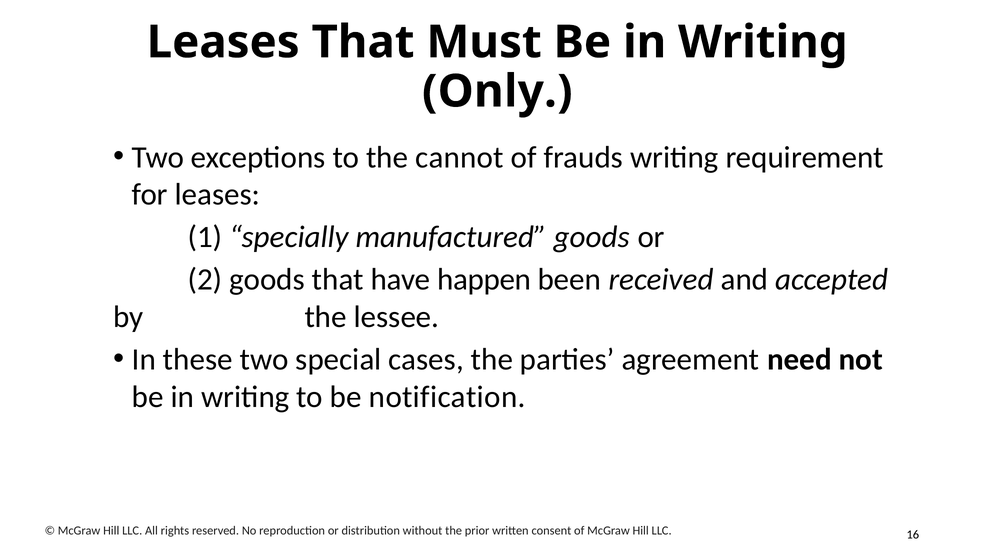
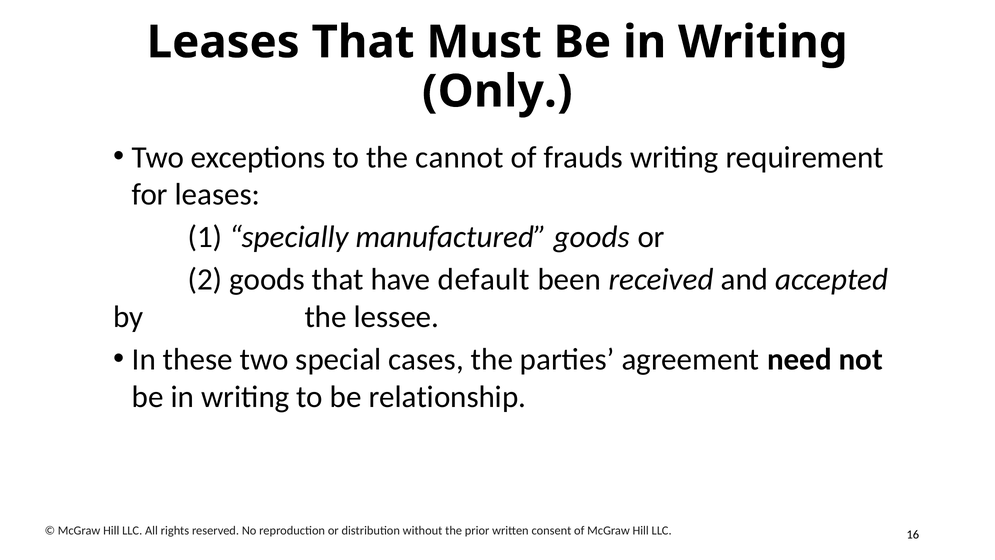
happen: happen -> default (484, 279)
notification: notification -> relationship (447, 397)
